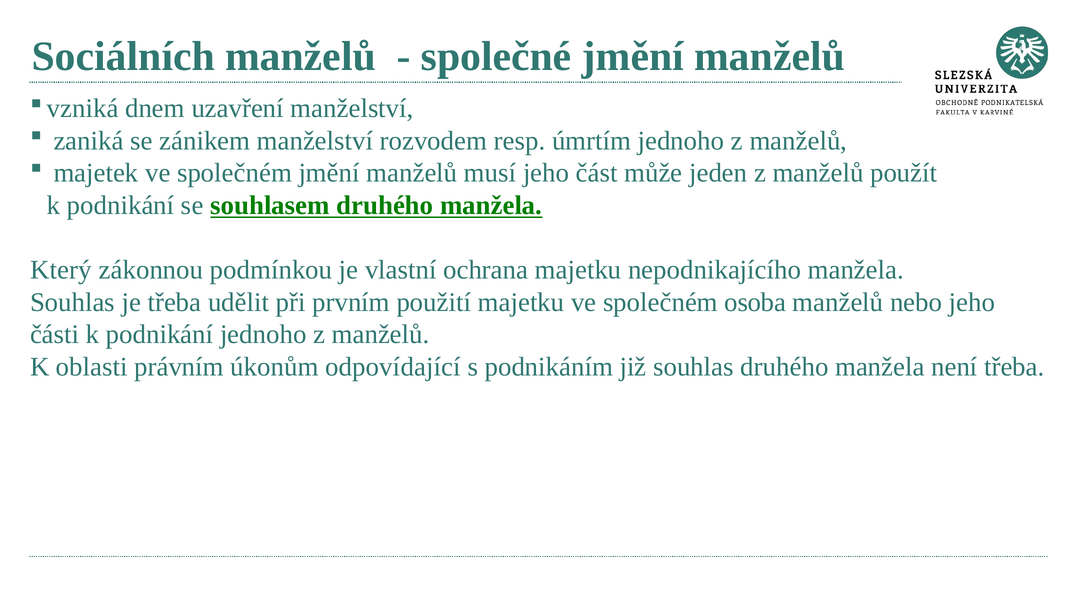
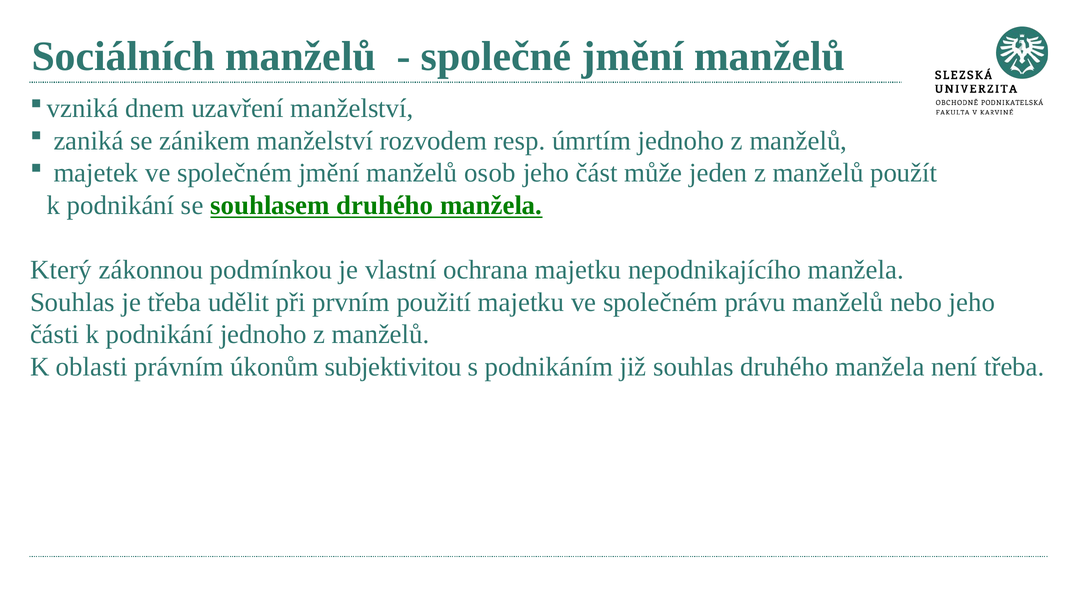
musí: musí -> osob (490, 173)
osoba: osoba -> právu (755, 302)
odpovídající: odpovídající -> subjektivitou (393, 367)
